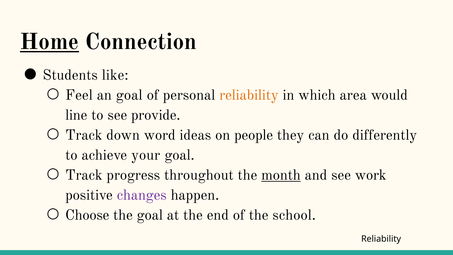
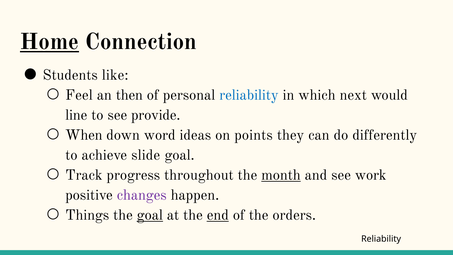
an goal: goal -> then (129, 95)
reliability colour: orange -> blue (249, 95)
area: area -> next (353, 95)
Track: Track -> When (84, 135)
people: people -> points (253, 135)
your: your -> slide (146, 155)
Choose: Choose -> Things (87, 215)
goal underline: none -> present (150, 215)
end underline: none -> present (218, 215)
school: school -> orders (294, 215)
